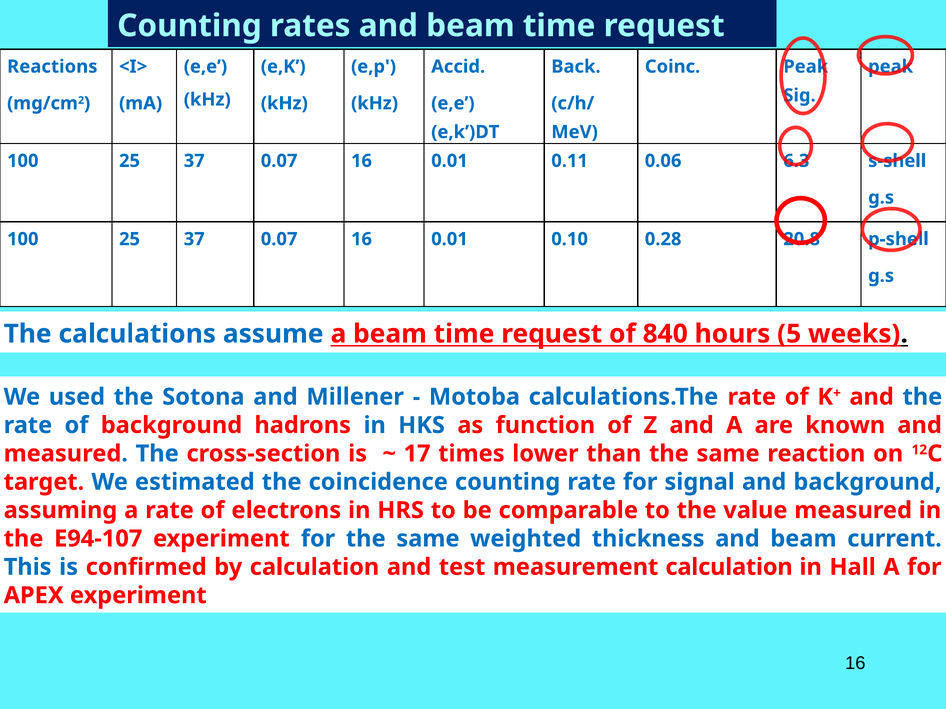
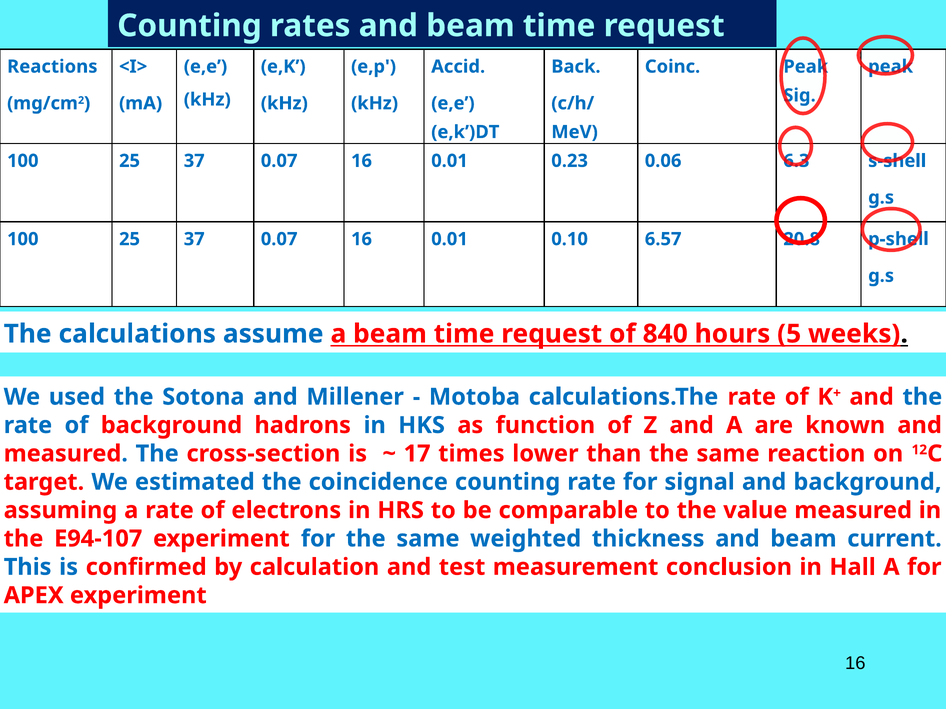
0.11: 0.11 -> 0.23 (570, 161)
0.28: 0.28 -> 6.57 (663, 239)
measurement calculation: calculation -> conclusion (729, 567)
